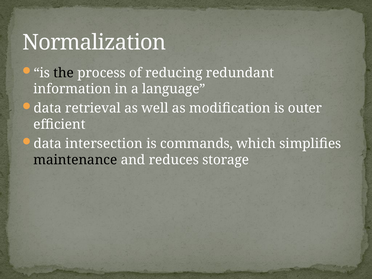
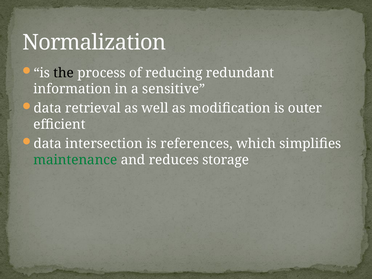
language: language -> sensitive (174, 89)
commands: commands -> references (196, 144)
maintenance colour: black -> green (75, 160)
